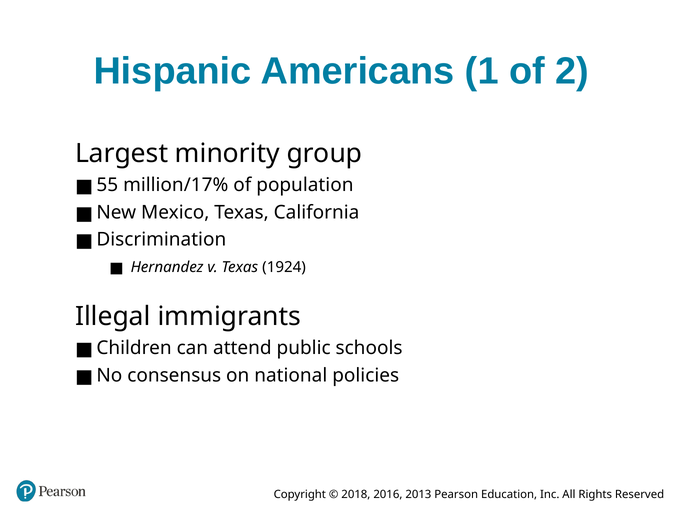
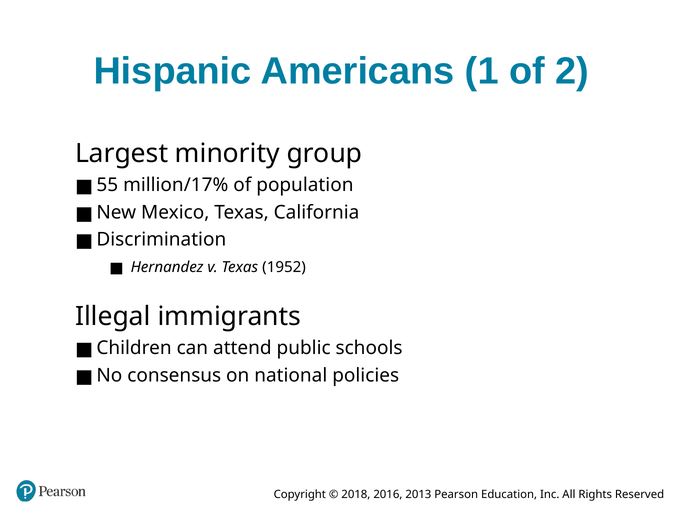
1924: 1924 -> 1952 (284, 267)
